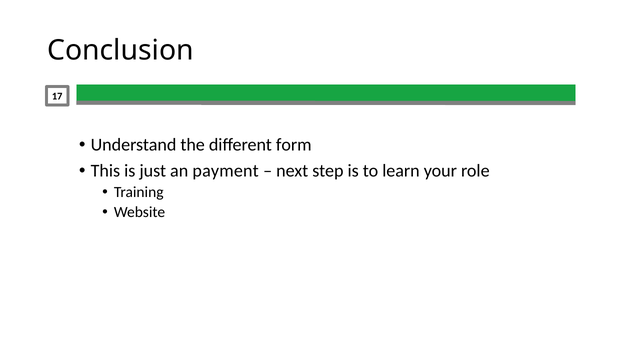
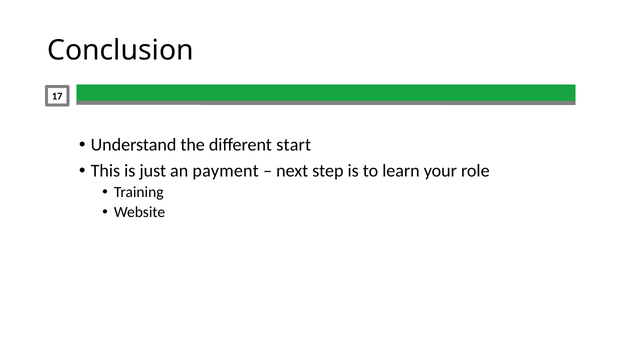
form: form -> start (294, 145)
